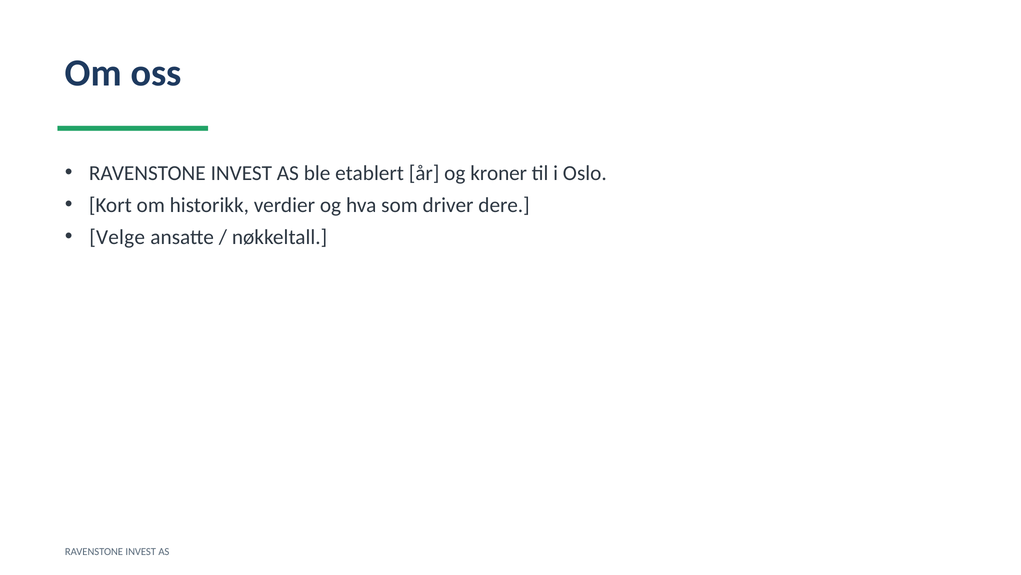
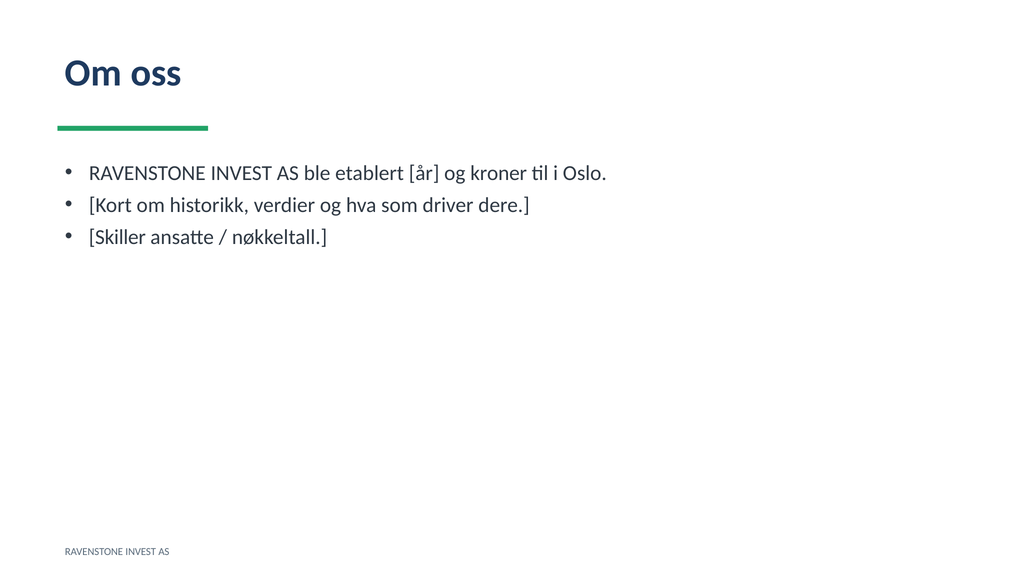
Velge: Velge -> Skiller (117, 237)
